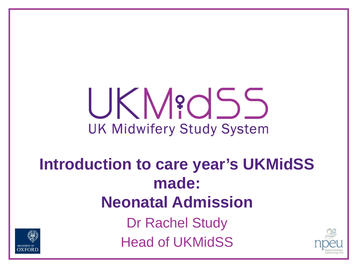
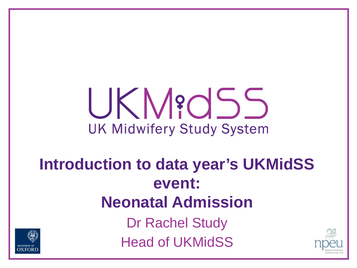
care: care -> data (172, 164)
made: made -> event (177, 183)
